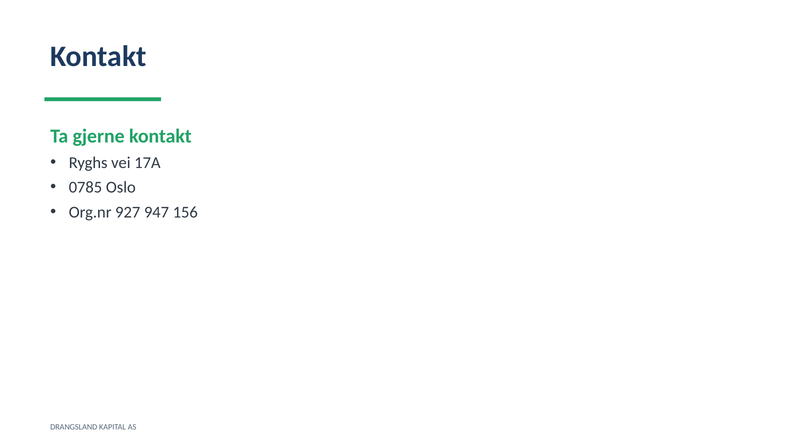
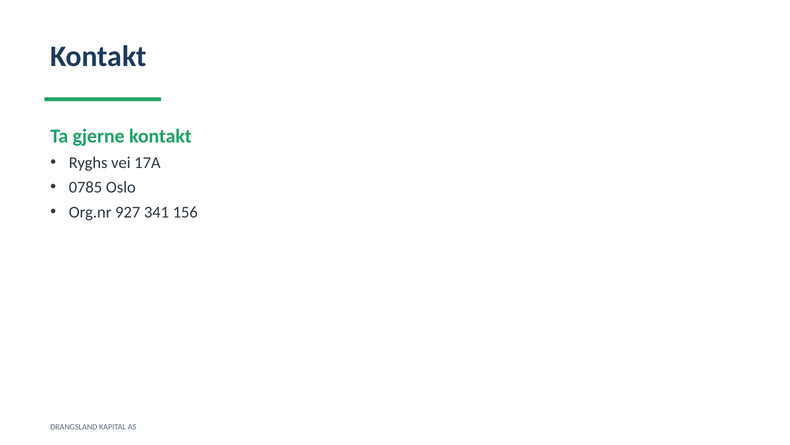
947: 947 -> 341 (157, 212)
